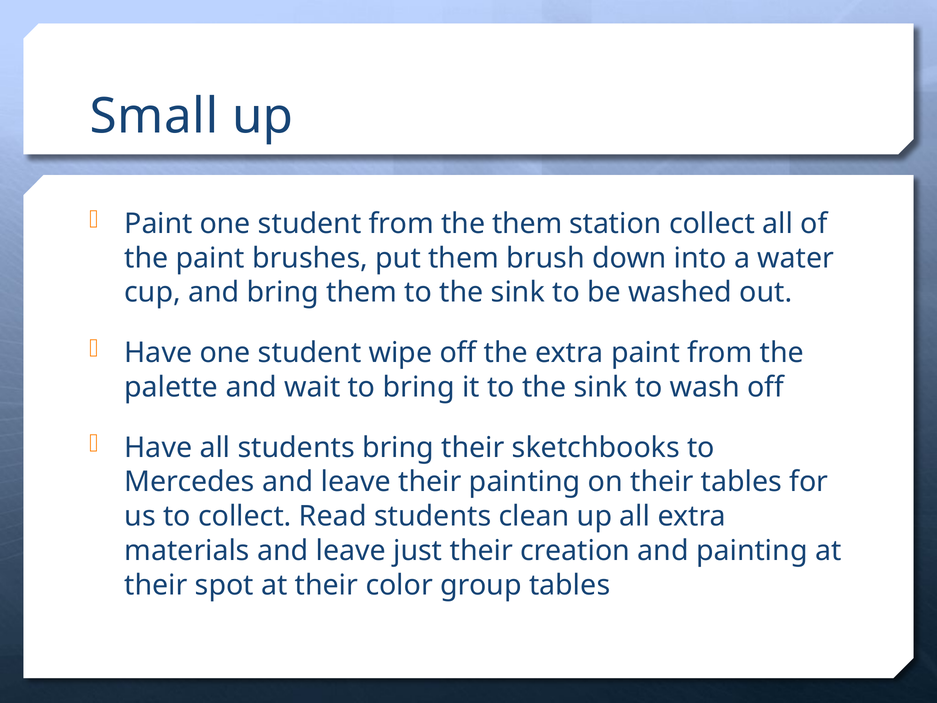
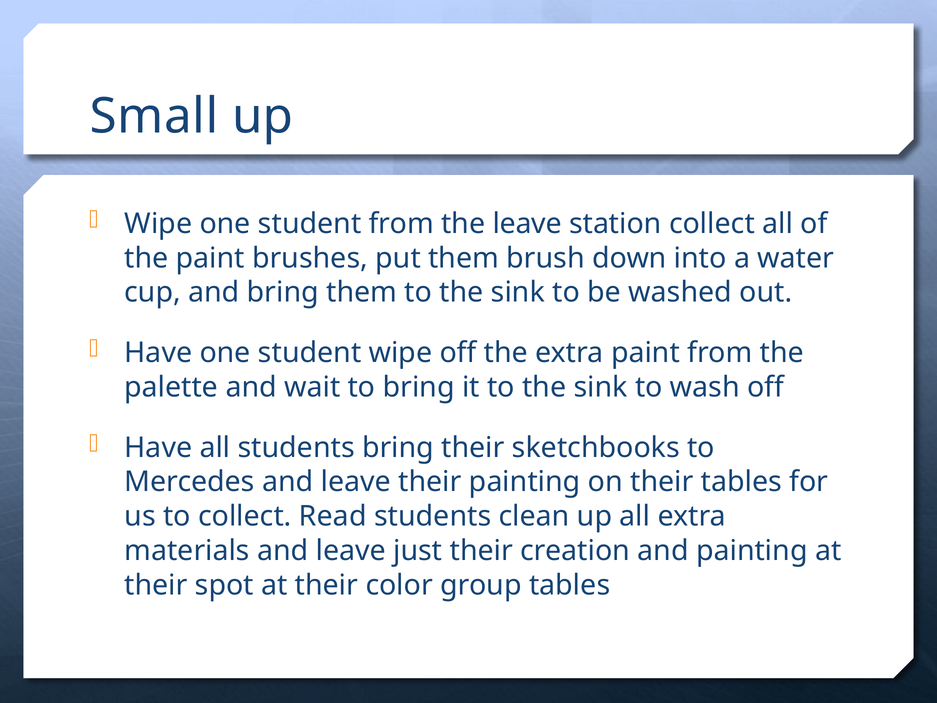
Paint: Paint -> Wipe (158, 224)
the them: them -> leave (527, 224)
